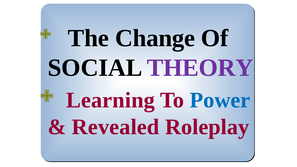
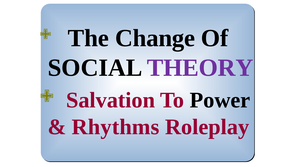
Learning: Learning -> Salvation (111, 100)
Power colour: blue -> black (220, 100)
Revealed: Revealed -> Rhythms (116, 127)
